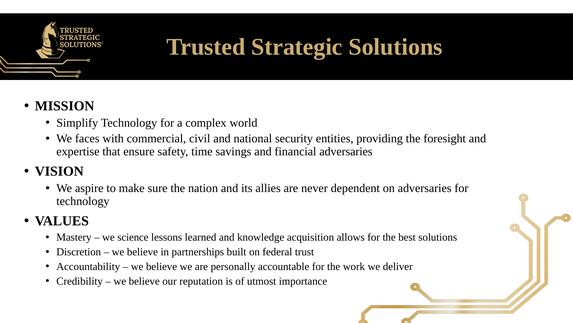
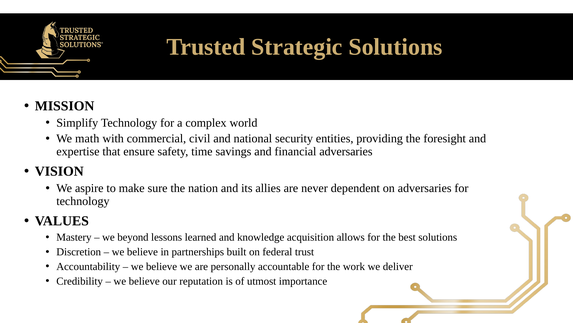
faces: faces -> math (87, 138)
science: science -> beyond (133, 237)
